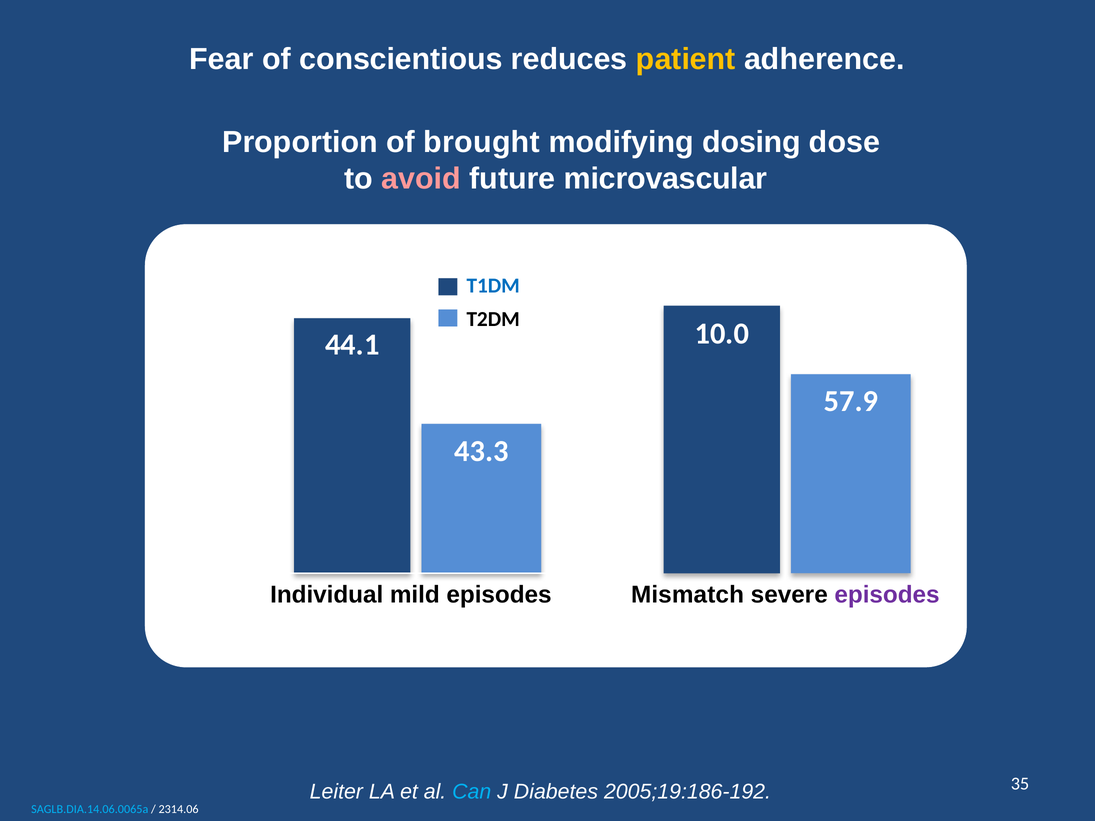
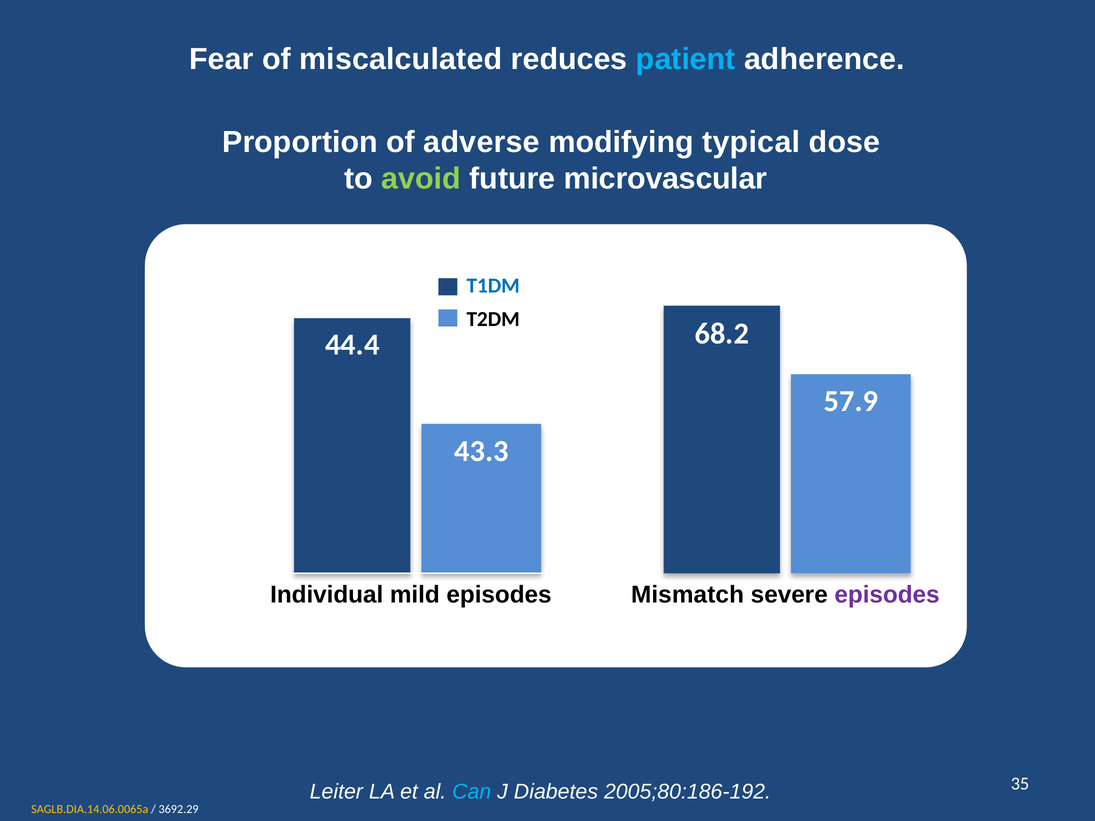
conscientious: conscientious -> miscalculated (401, 59)
patient colour: yellow -> light blue (686, 59)
brought: brought -> adverse (482, 142)
dosing: dosing -> typical (751, 142)
avoid colour: pink -> light green (421, 179)
10.0: 10.0 -> 68.2 (722, 334)
44.1: 44.1 -> 44.4 (352, 345)
2005;19:186-192: 2005;19:186-192 -> 2005;80:186-192 (688, 792)
SAGLB.DIA.14.06.0065a colour: light blue -> yellow (90, 810)
2314.06: 2314.06 -> 3692.29 (179, 810)
